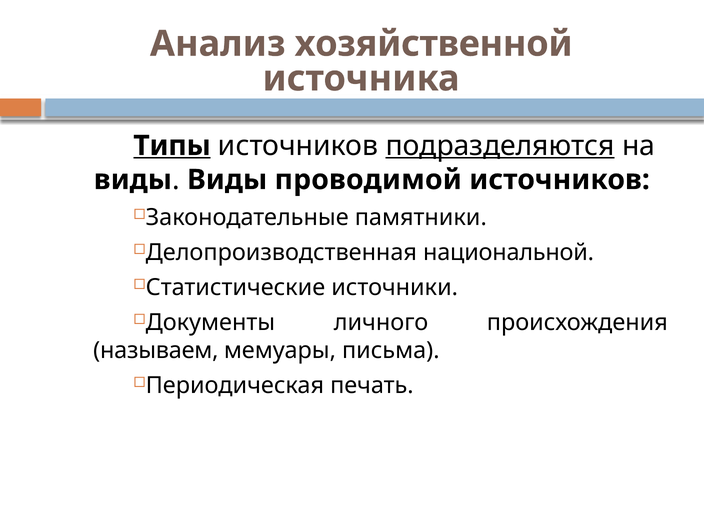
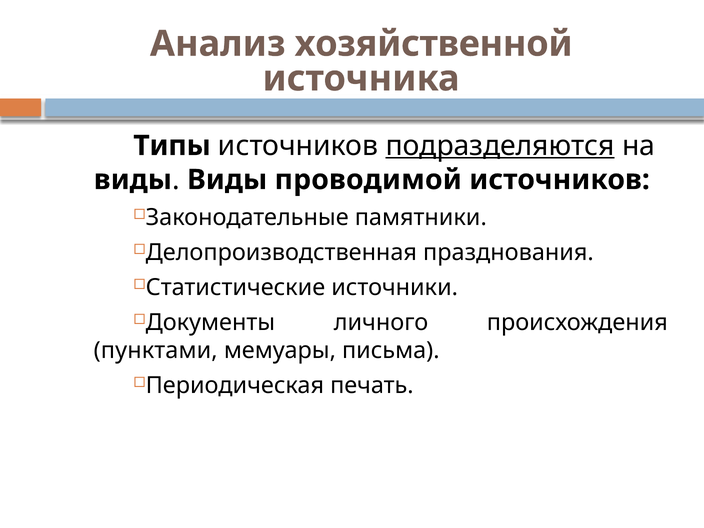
Типы underline: present -> none (172, 146)
национальной: национальной -> празднования (508, 252)
называем: называем -> пунктами (156, 351)
